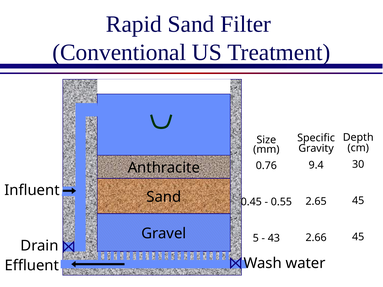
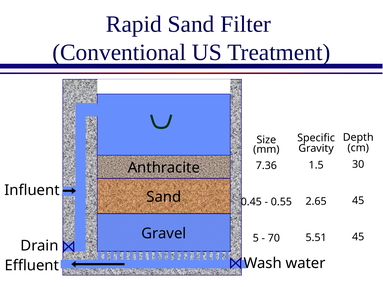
9.4: 9.4 -> 1.5 (316, 165)
0.76: 0.76 -> 7.36 (266, 166)
2.66: 2.66 -> 5.51 (316, 238)
43: 43 -> 70 (274, 238)
